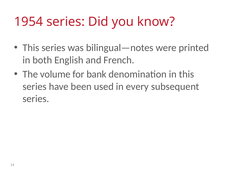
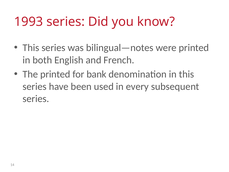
1954: 1954 -> 1993 (29, 22)
The volume: volume -> printed (55, 74)
